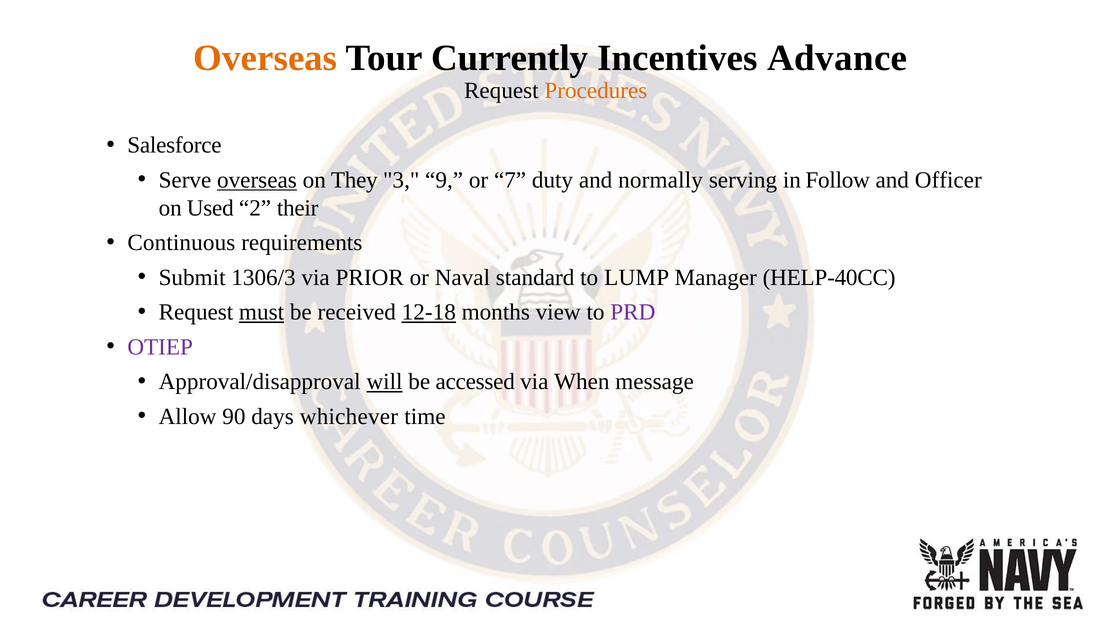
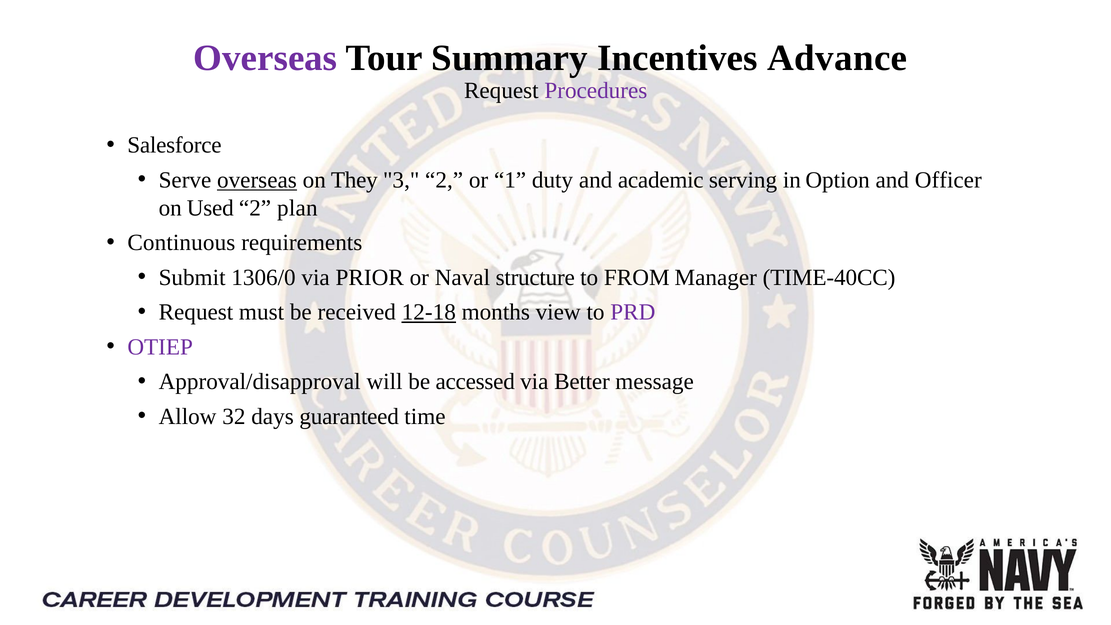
Overseas colour: orange -> purple (265, 58)
Currently: Currently -> Summary (510, 58)
Procedures colour: orange -> purple (596, 91)
3 9: 9 -> 2 (444, 180)
7: 7 -> 1 (510, 180)
normally: normally -> academic (661, 180)
Follow: Follow -> Option (838, 180)
their: their -> plan (297, 208)
1306/3: 1306/3 -> 1306/0 (264, 277)
standard: standard -> structure (535, 277)
LUMP: LUMP -> FROM (637, 277)
HELP-40CC: HELP-40CC -> TIME-40CC (829, 277)
must underline: present -> none (262, 312)
will underline: present -> none (384, 382)
When: When -> Better (582, 382)
90: 90 -> 32 (234, 417)
whichever: whichever -> guaranteed (349, 417)
